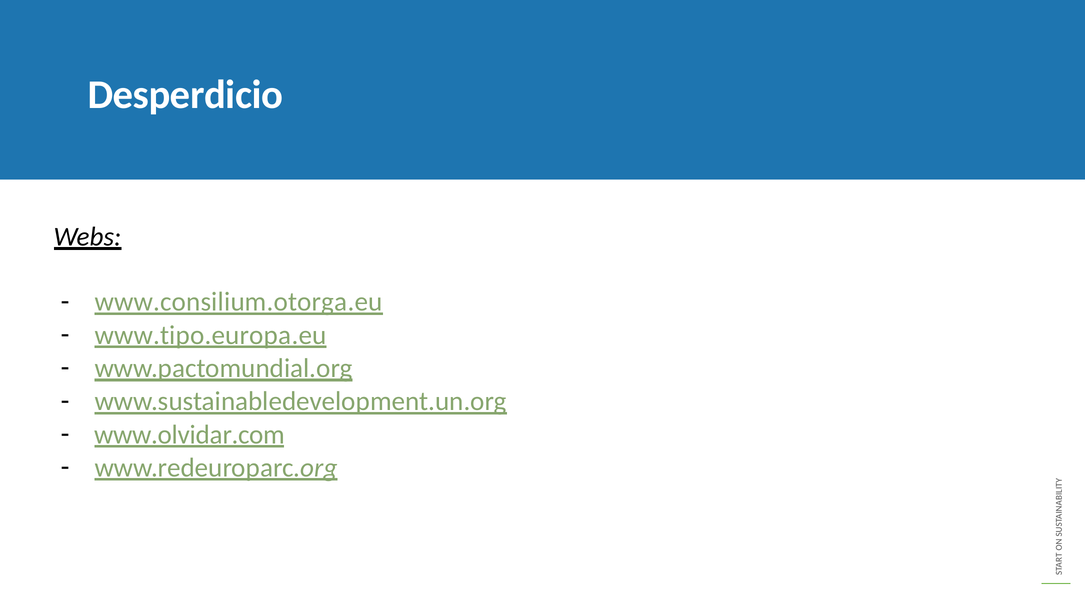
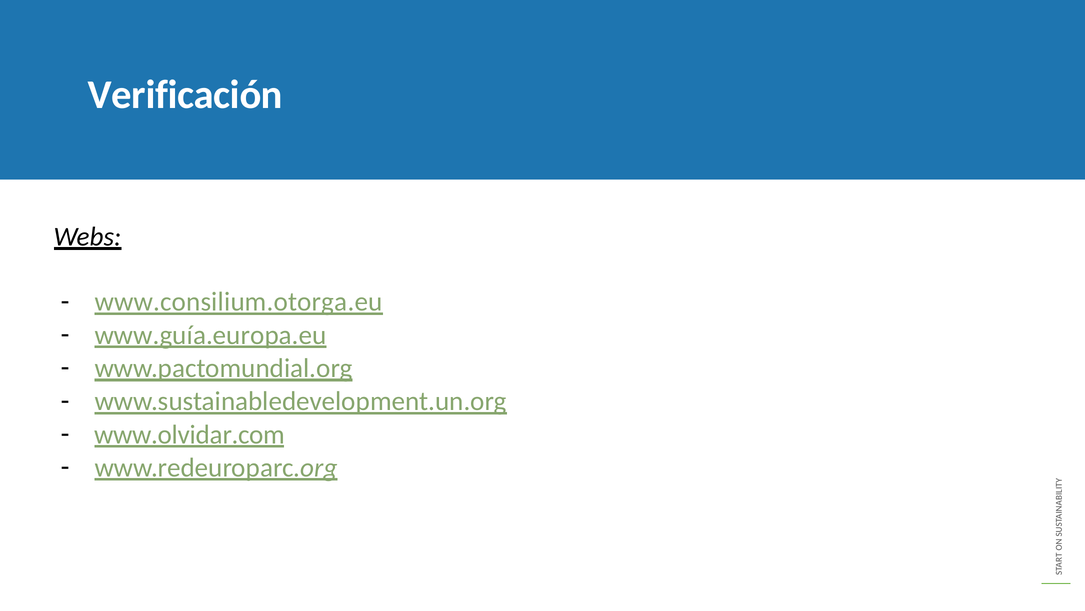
Desperdicio: Desperdicio -> Verificación (185, 95)
www.tipo.europa.eu: www.tipo.europa.eu -> www.guía.europa.eu (211, 335)
